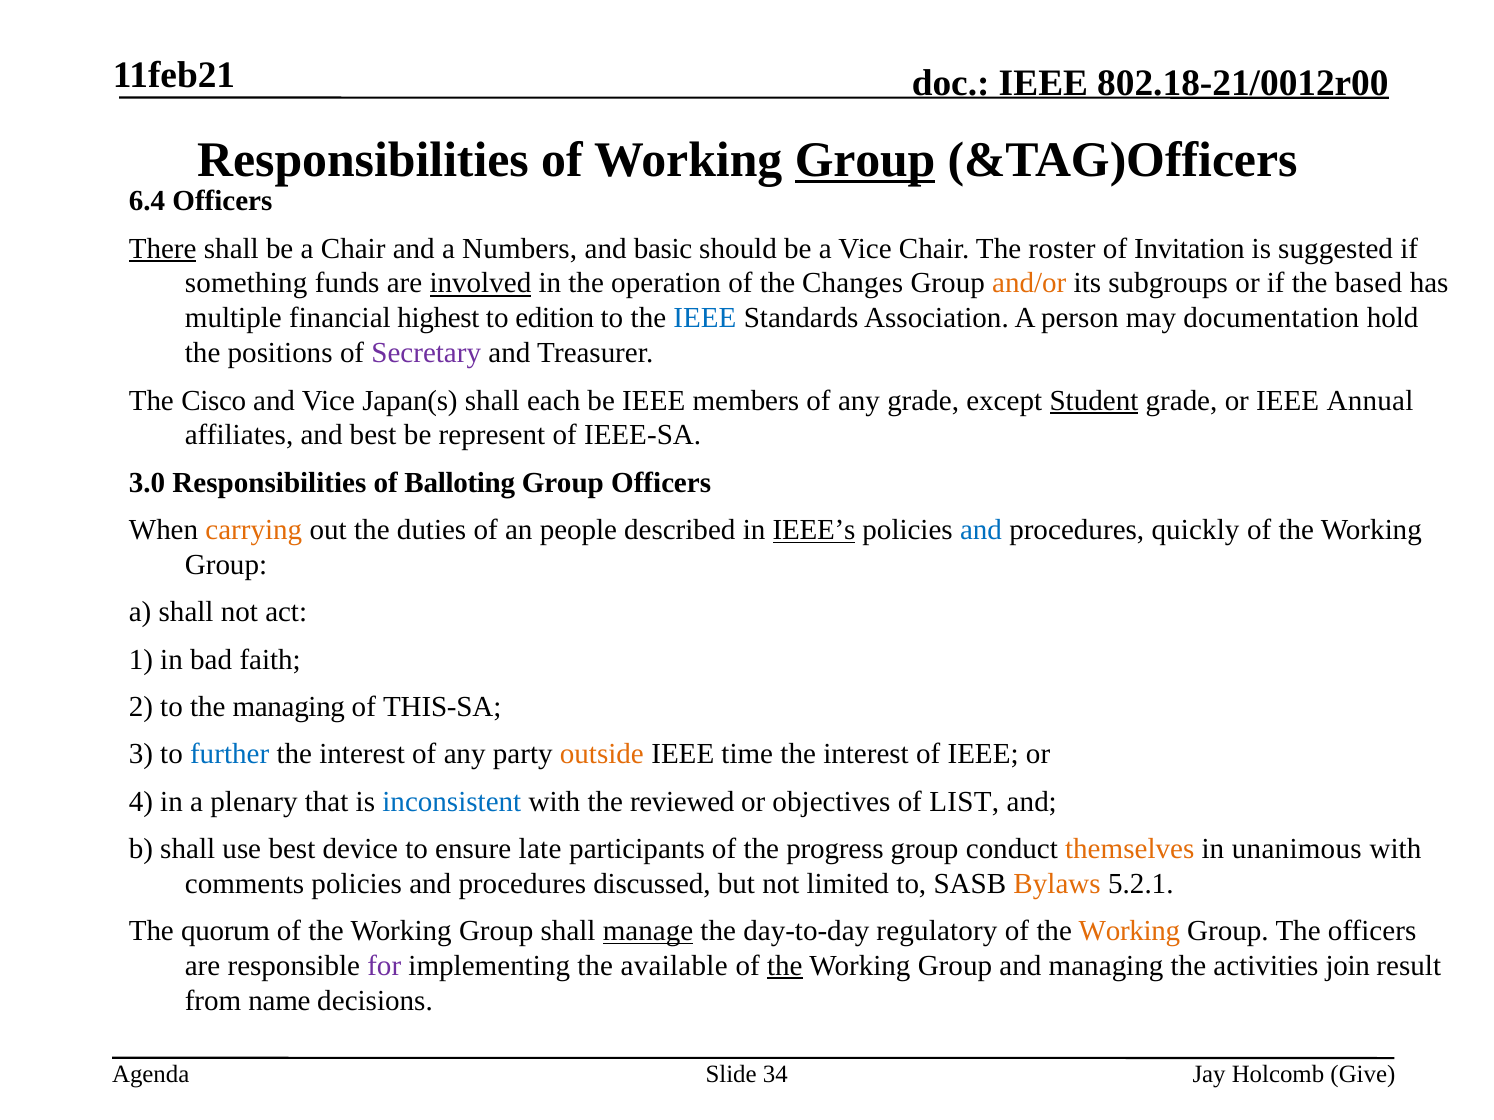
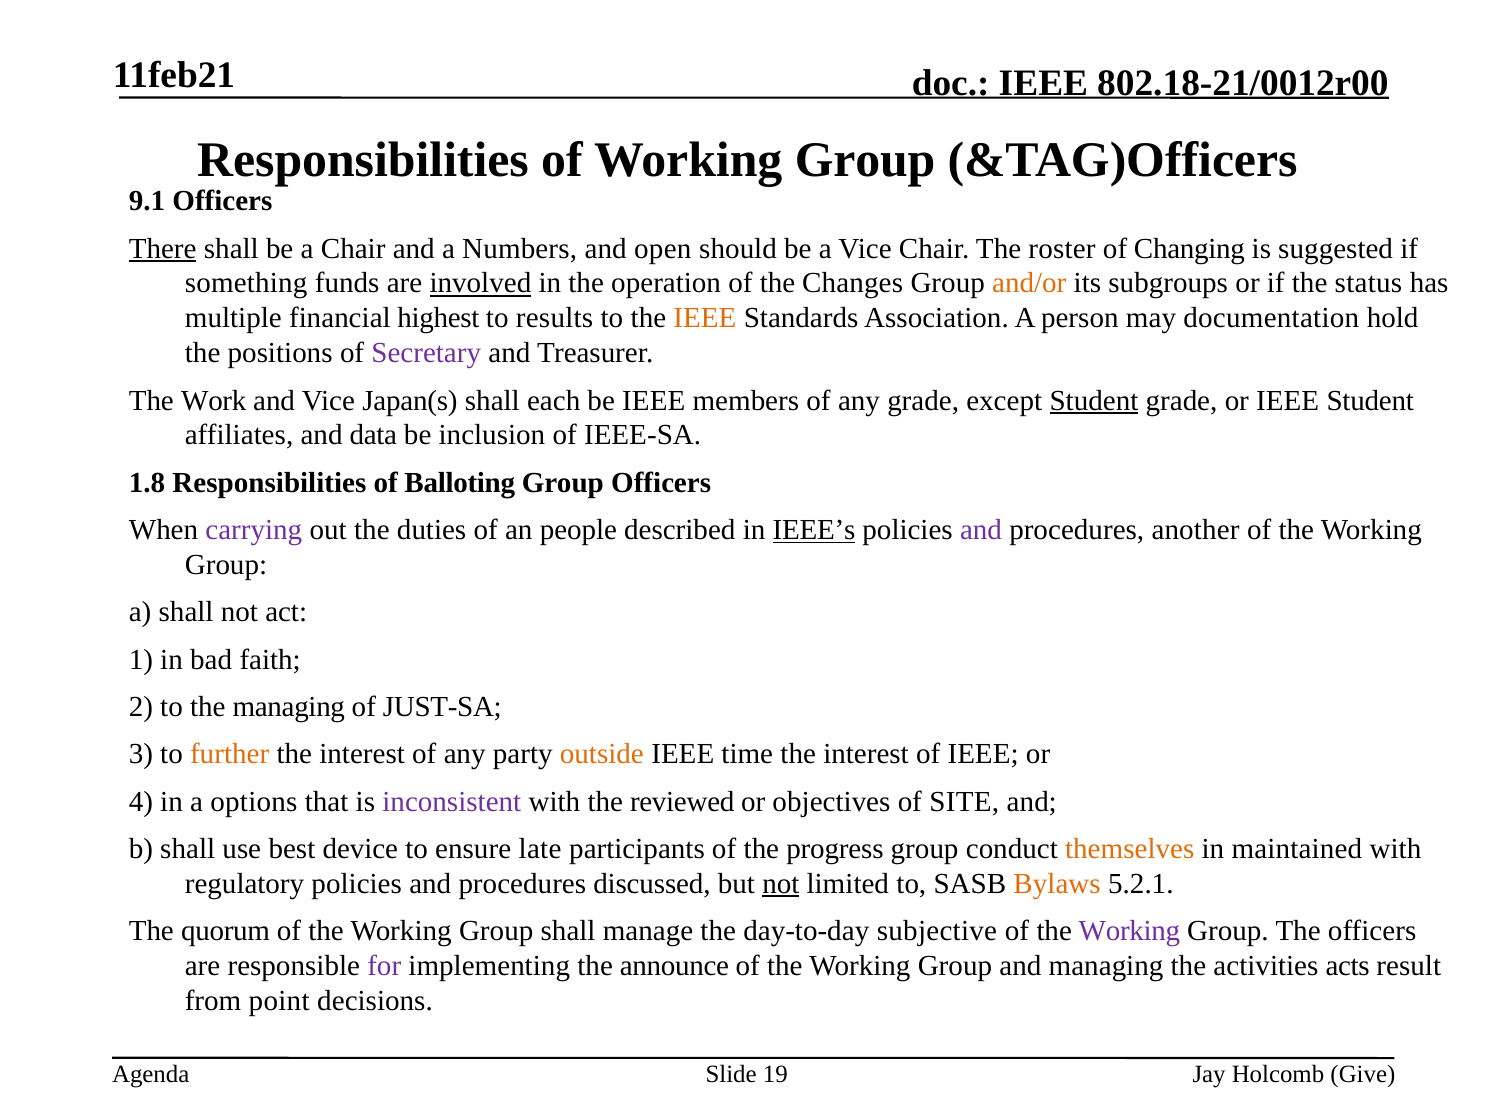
Group underline: present -> none (865, 160)
6.4: 6.4 -> 9.1 (147, 201)
basic: basic -> open (663, 249)
Invitation: Invitation -> Changing (1189, 249)
based: based -> status (1368, 284)
edition: edition -> results (555, 318)
IEEE colour: blue -> orange (705, 318)
Cisco: Cisco -> Work (214, 401)
IEEE Annual: Annual -> Student (1370, 401)
and best: best -> data (373, 435)
represent: represent -> inclusion (492, 435)
3.0: 3.0 -> 1.8 (147, 483)
carrying colour: orange -> purple (254, 530)
and colour: blue -> purple (981, 530)
quickly: quickly -> another (1196, 530)
THIS-SA: THIS-SA -> JUST-SA (442, 707)
further colour: blue -> orange (230, 754)
plenary: plenary -> options (254, 802)
inconsistent colour: blue -> purple (452, 802)
LIST: LIST -> SITE (964, 802)
unanimous: unanimous -> maintained (1297, 849)
comments: comments -> regulatory (245, 884)
not underline: none -> present (781, 884)
manage underline: present -> none (648, 931)
regulatory: regulatory -> subjective (937, 931)
Working colour: orange -> purple (1129, 931)
available: available -> announce (674, 966)
the underline: present -> none (785, 966)
join: join -> acts (1348, 966)
name: name -> point (279, 1001)
34: 34 -> 19 (775, 1075)
